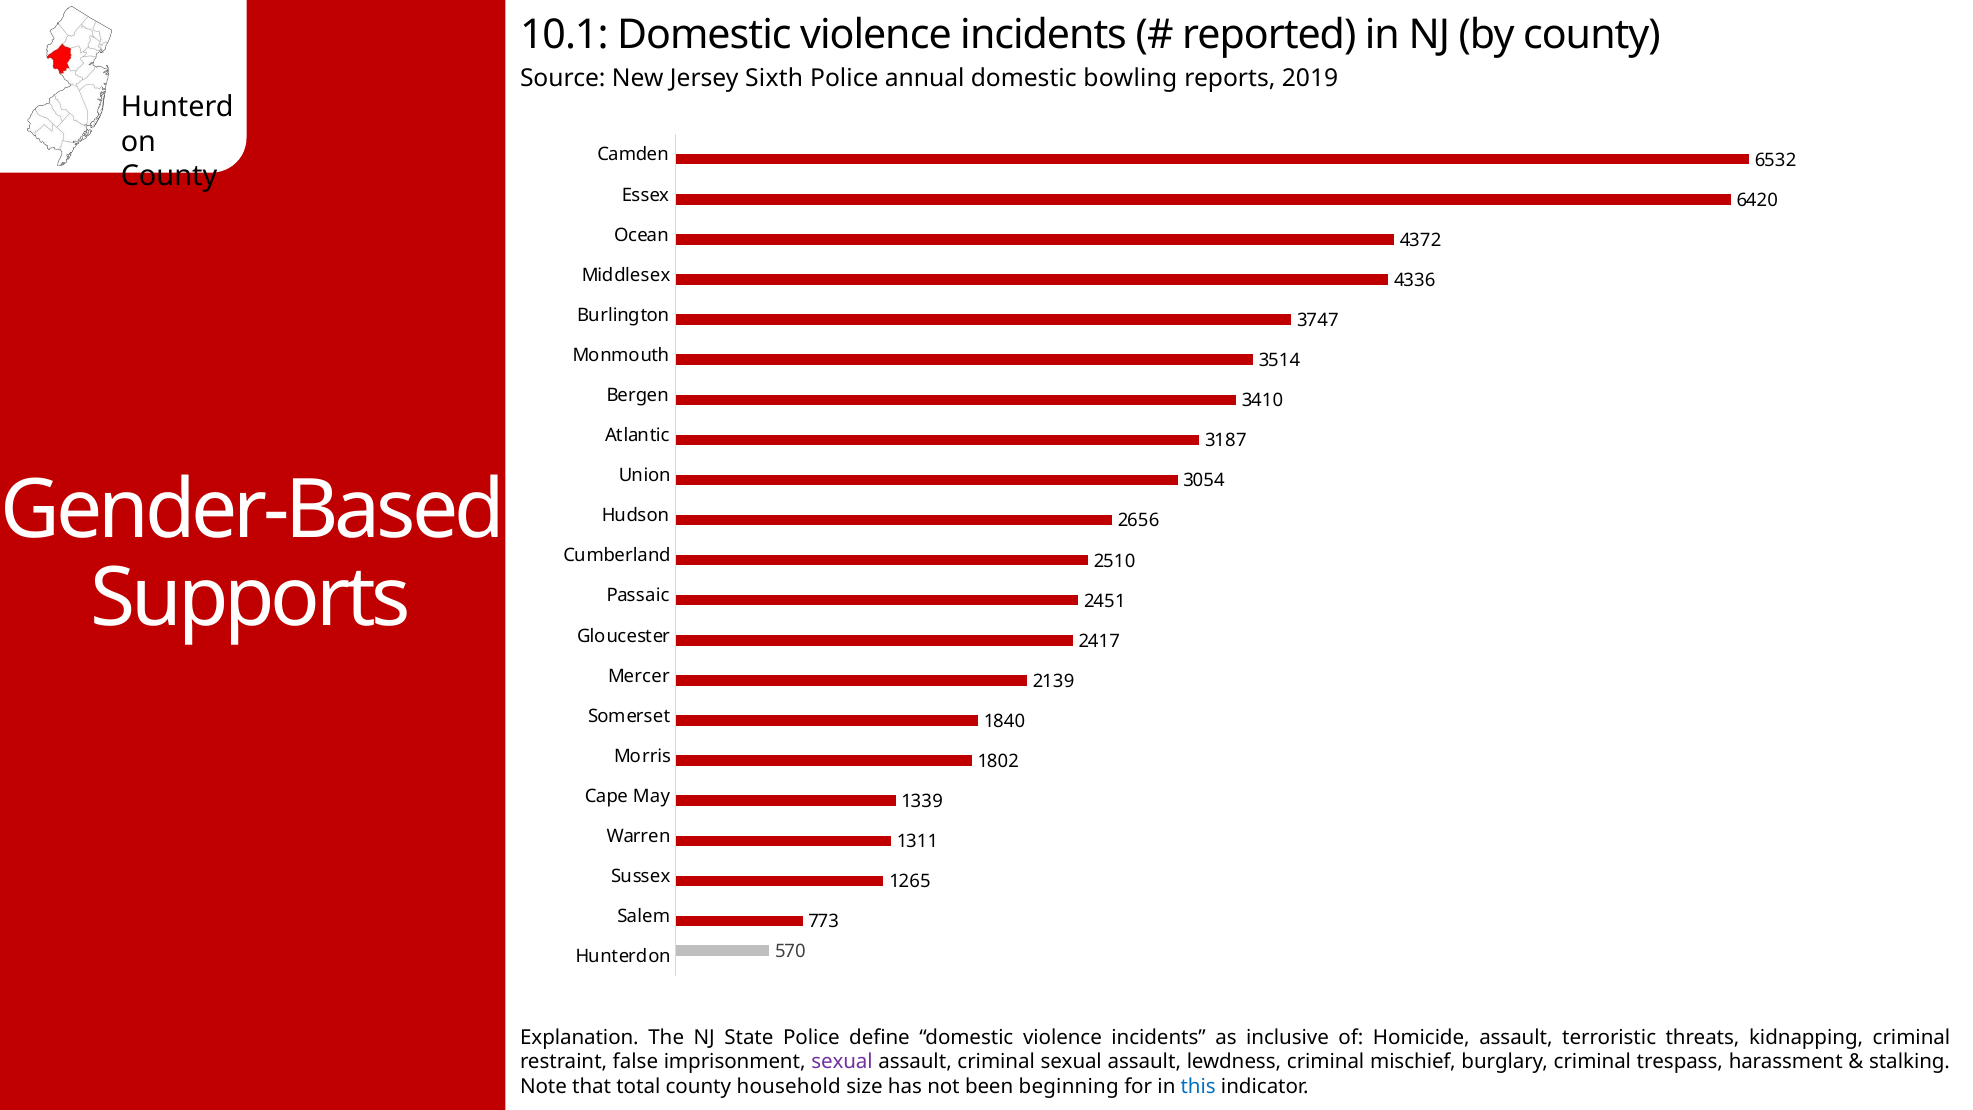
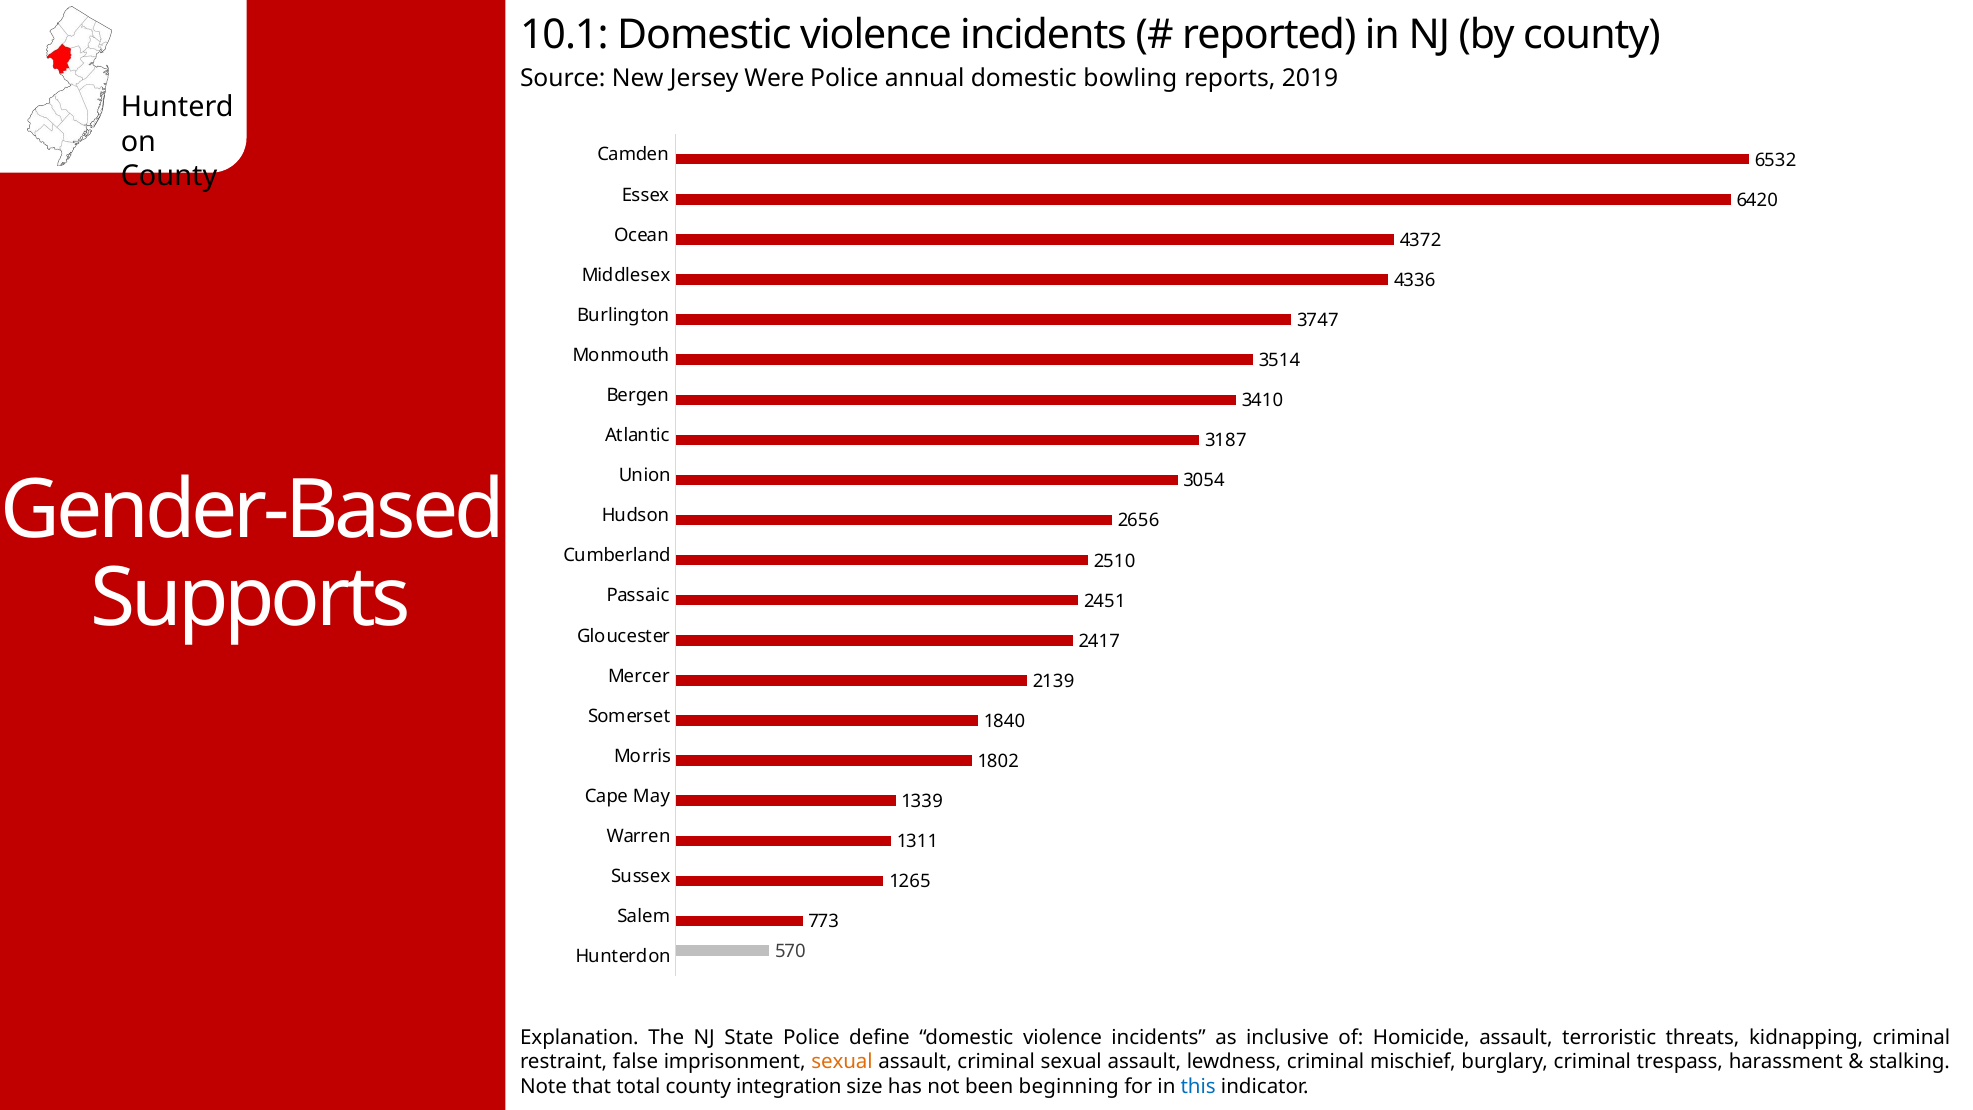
Sixth: Sixth -> Were (774, 78)
sexual colour: purple -> orange (842, 1062)
household: household -> integration (789, 1087)
